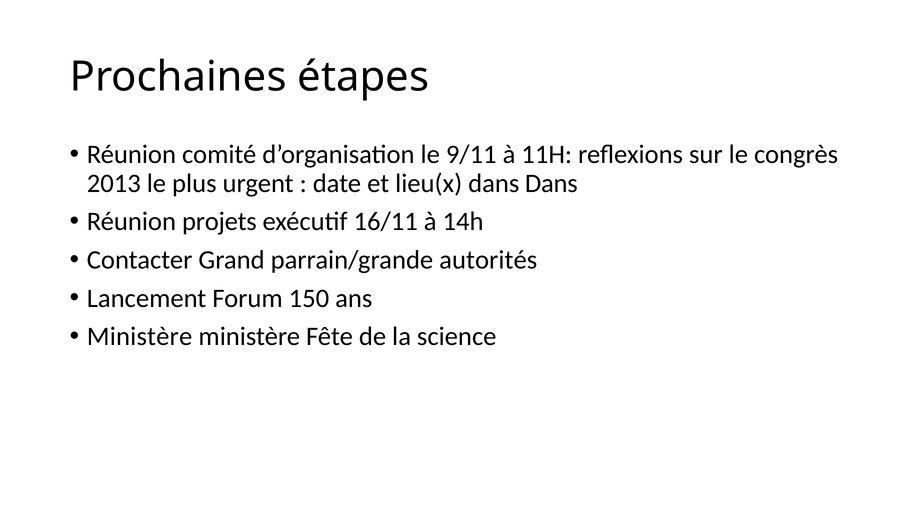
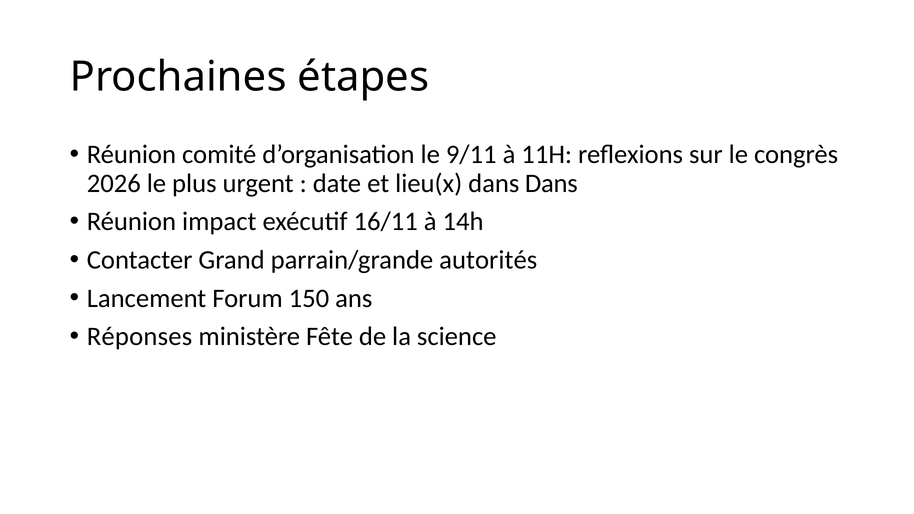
2013: 2013 -> 2026 (114, 183)
projets: projets -> impact (219, 222)
Ministère: Ministère -> Réponses (140, 337)
